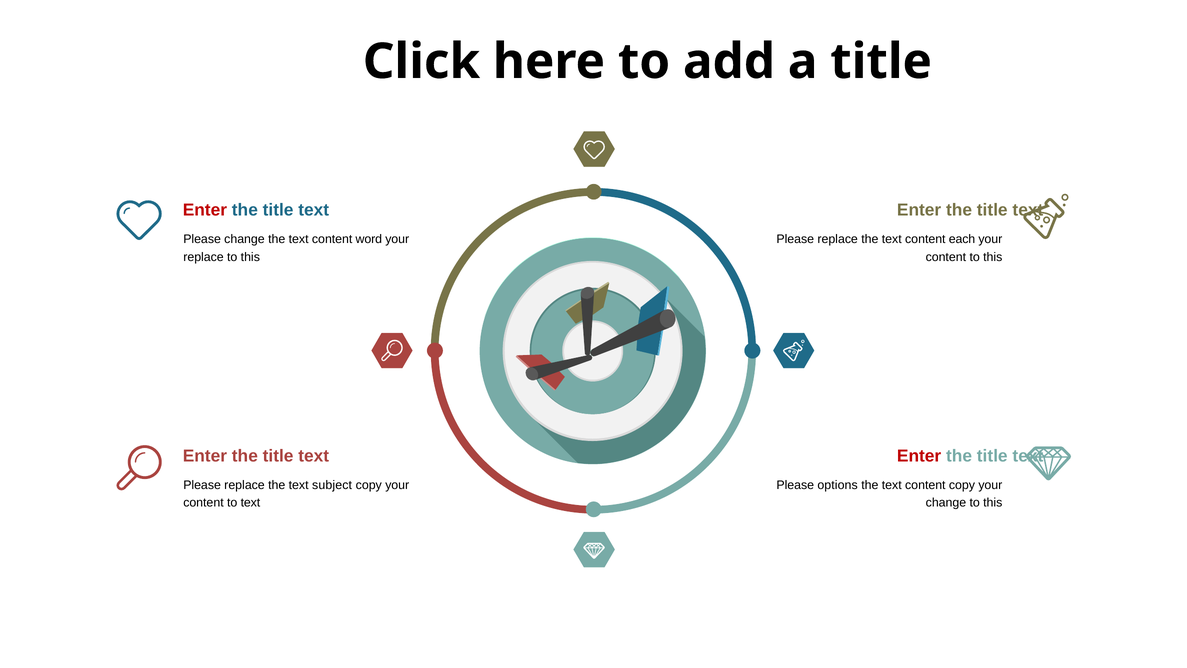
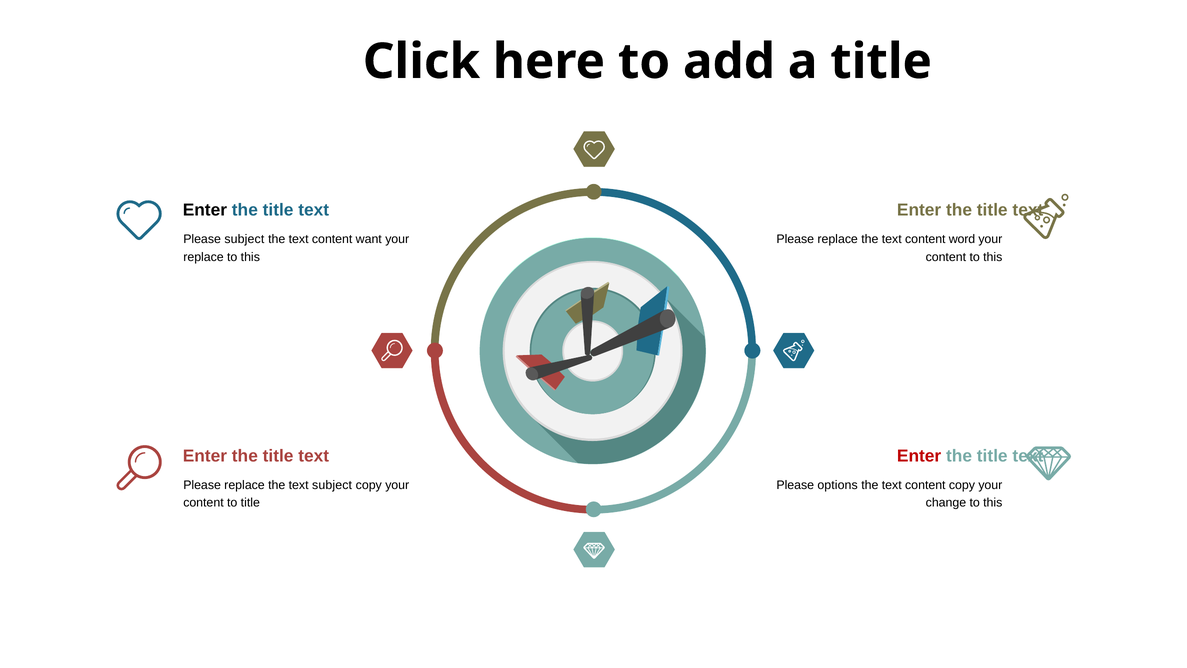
Enter colour: red -> black (205, 210)
Please change: change -> subject (244, 239)
word: word -> want (369, 239)
each: each -> word (962, 239)
to text: text -> title (250, 503)
